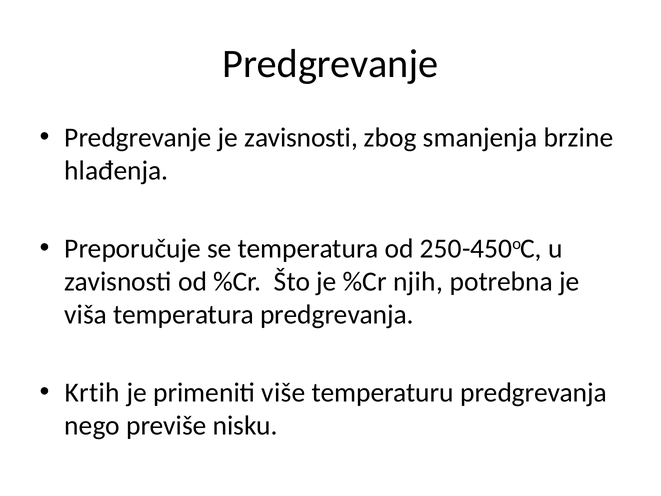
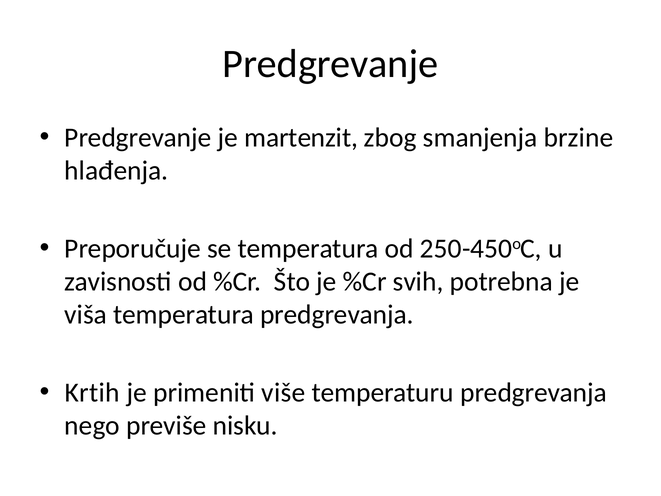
je zavisnosti: zavisnosti -> martenzit (301, 137)
njih: njih -> svih (418, 281)
